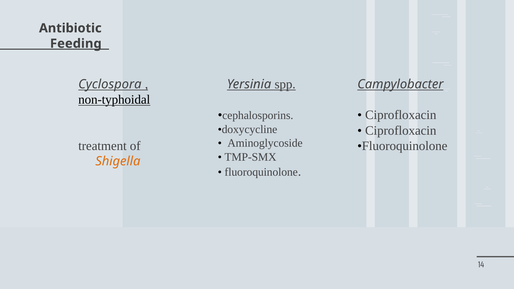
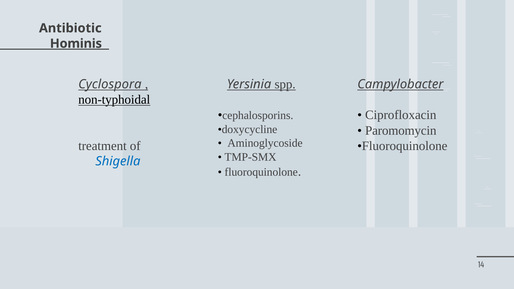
Feeding: Feeding -> Hominis (76, 44)
Ciprofloxacin: Ciprofloxacin -> Paromomycin (401, 131)
Shigella colour: orange -> blue (118, 161)
